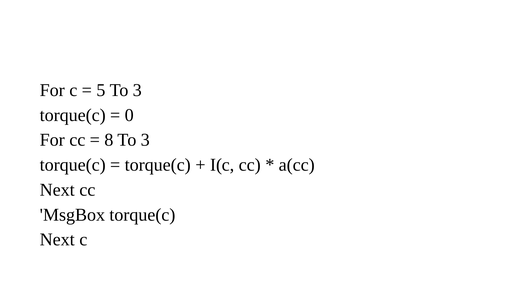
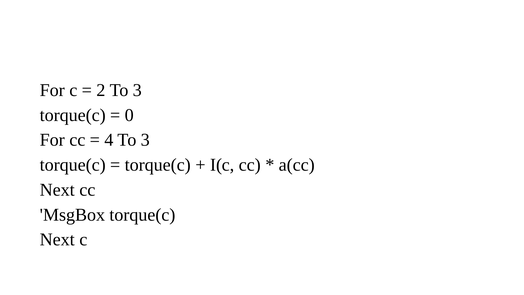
5: 5 -> 2 (101, 90)
8: 8 -> 4 (109, 140)
